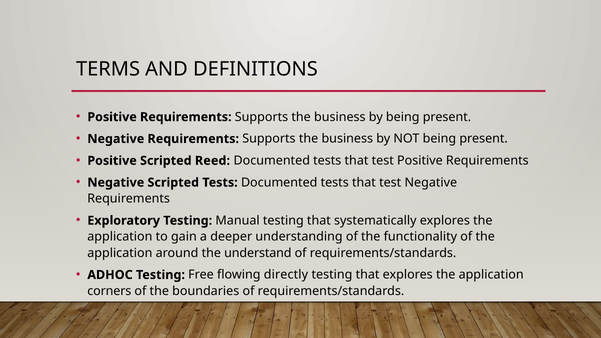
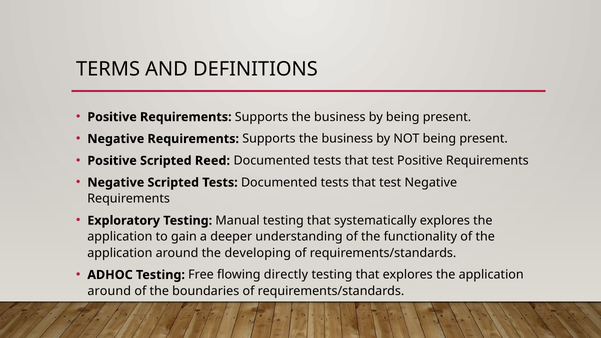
understand: understand -> developing (258, 253)
corners: corners -> around (109, 291)
